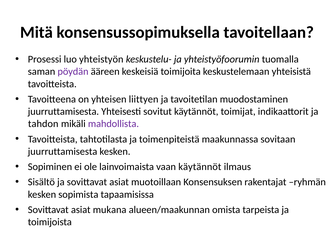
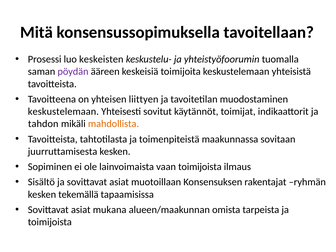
yhteistyön: yhteistyön -> keskeisten (101, 59)
juurruttamisesta: juurruttamisesta -> keskustelemaan (63, 112)
mahdollista colour: purple -> orange (113, 124)
vaan käytännöt: käytännöt -> toimijoista (200, 167)
sopimista: sopimista -> tekemällä (78, 194)
